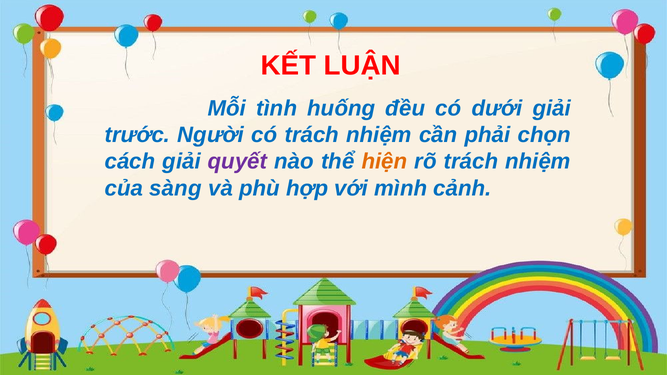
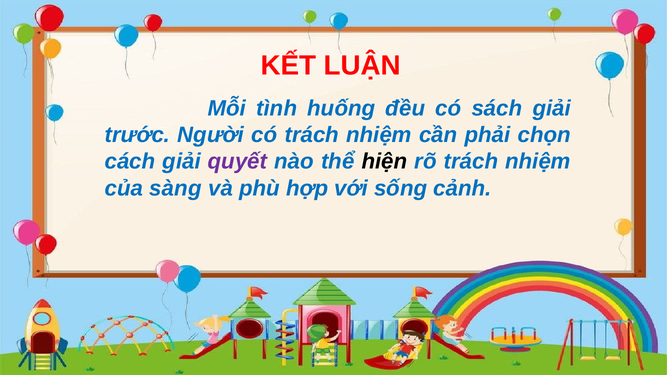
dưới: dưới -> sách (497, 108)
hiện colour: orange -> black (384, 162)
mình: mình -> sống (401, 188)
